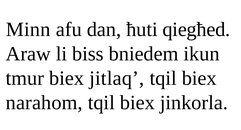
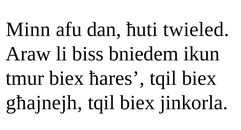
qiegħed: qiegħed -> twieled (196, 29)
jitlaq: jitlaq -> ħares (117, 78)
narahom: narahom -> għajnejh (44, 102)
